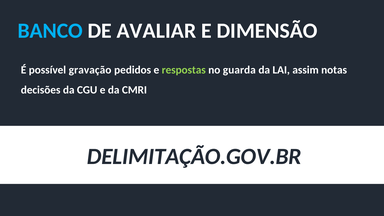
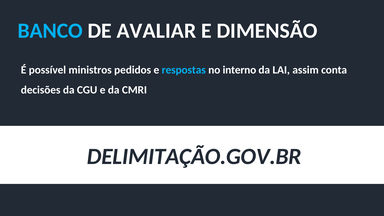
gravação: gravação -> ministros (90, 70)
respostas colour: light green -> light blue (184, 70)
guarda: guarda -> interno (239, 70)
notas: notas -> conta (334, 70)
